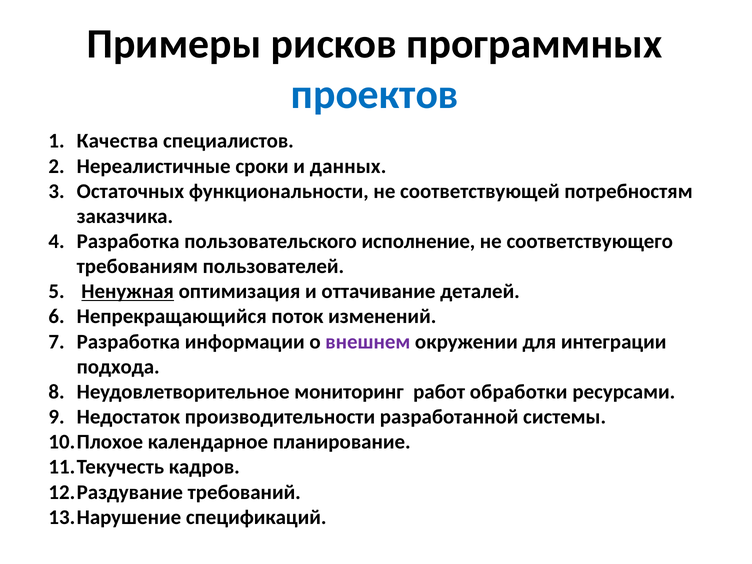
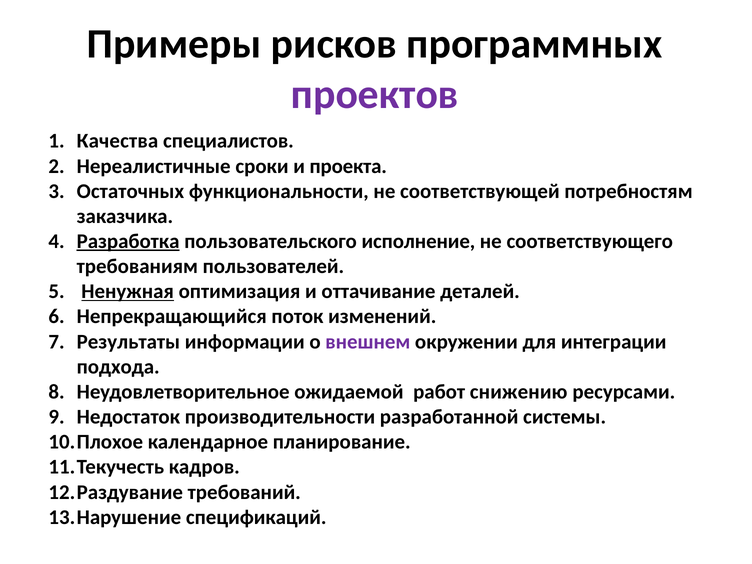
проектов colour: blue -> purple (375, 94)
данных: данных -> проекта (348, 166)
Разработка underline: none -> present (128, 241)
Разработка: Разработка -> Результаты (128, 342)
мониторинг: мониторинг -> ожидаемой (349, 392)
обработки: обработки -> снижению (519, 392)
